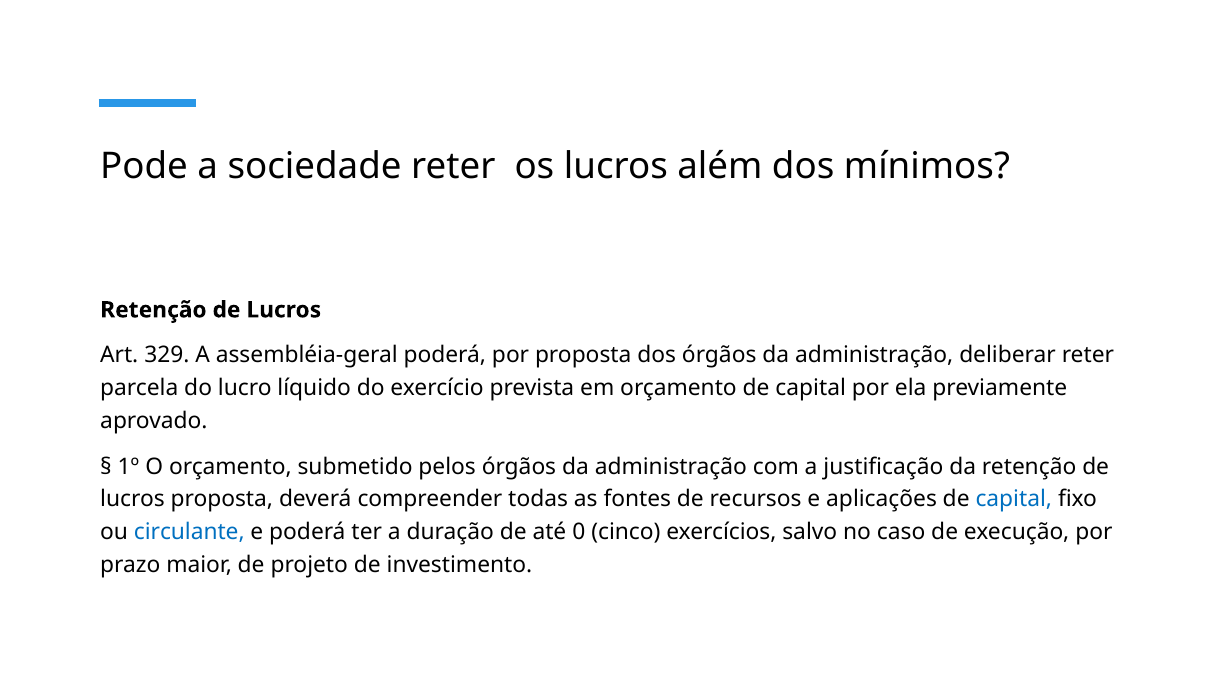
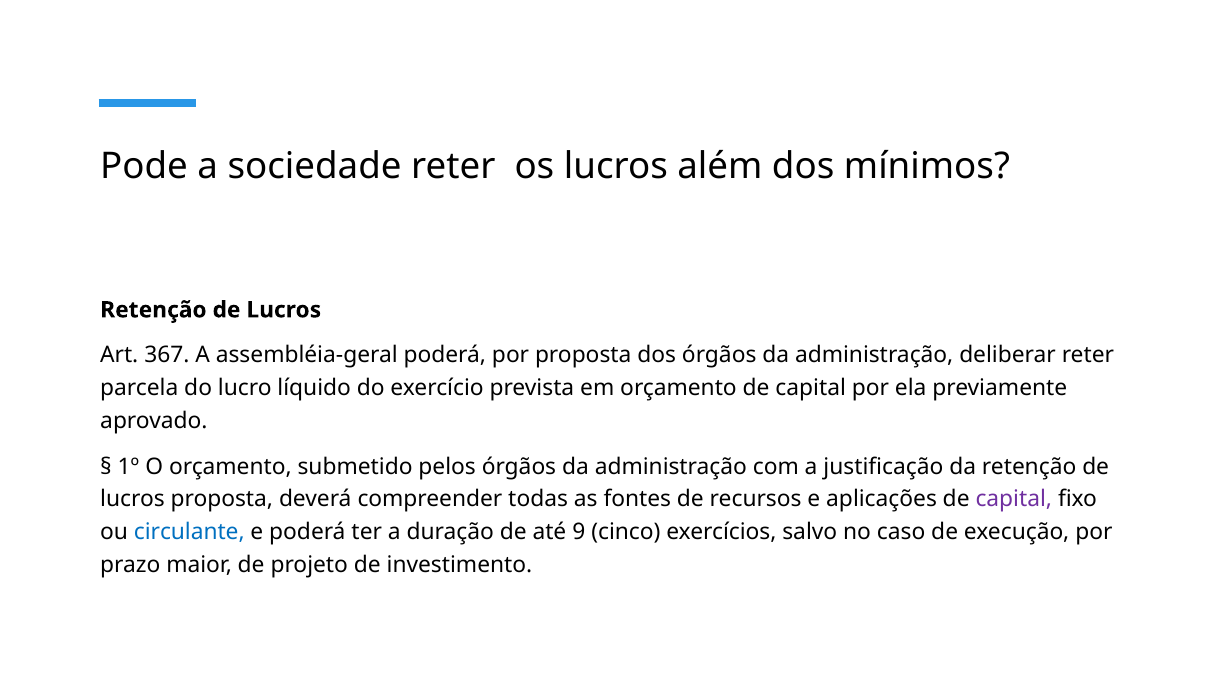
329: 329 -> 367 (167, 355)
capital colour: blue -> purple (1014, 499)
0: 0 -> 9 (579, 532)
